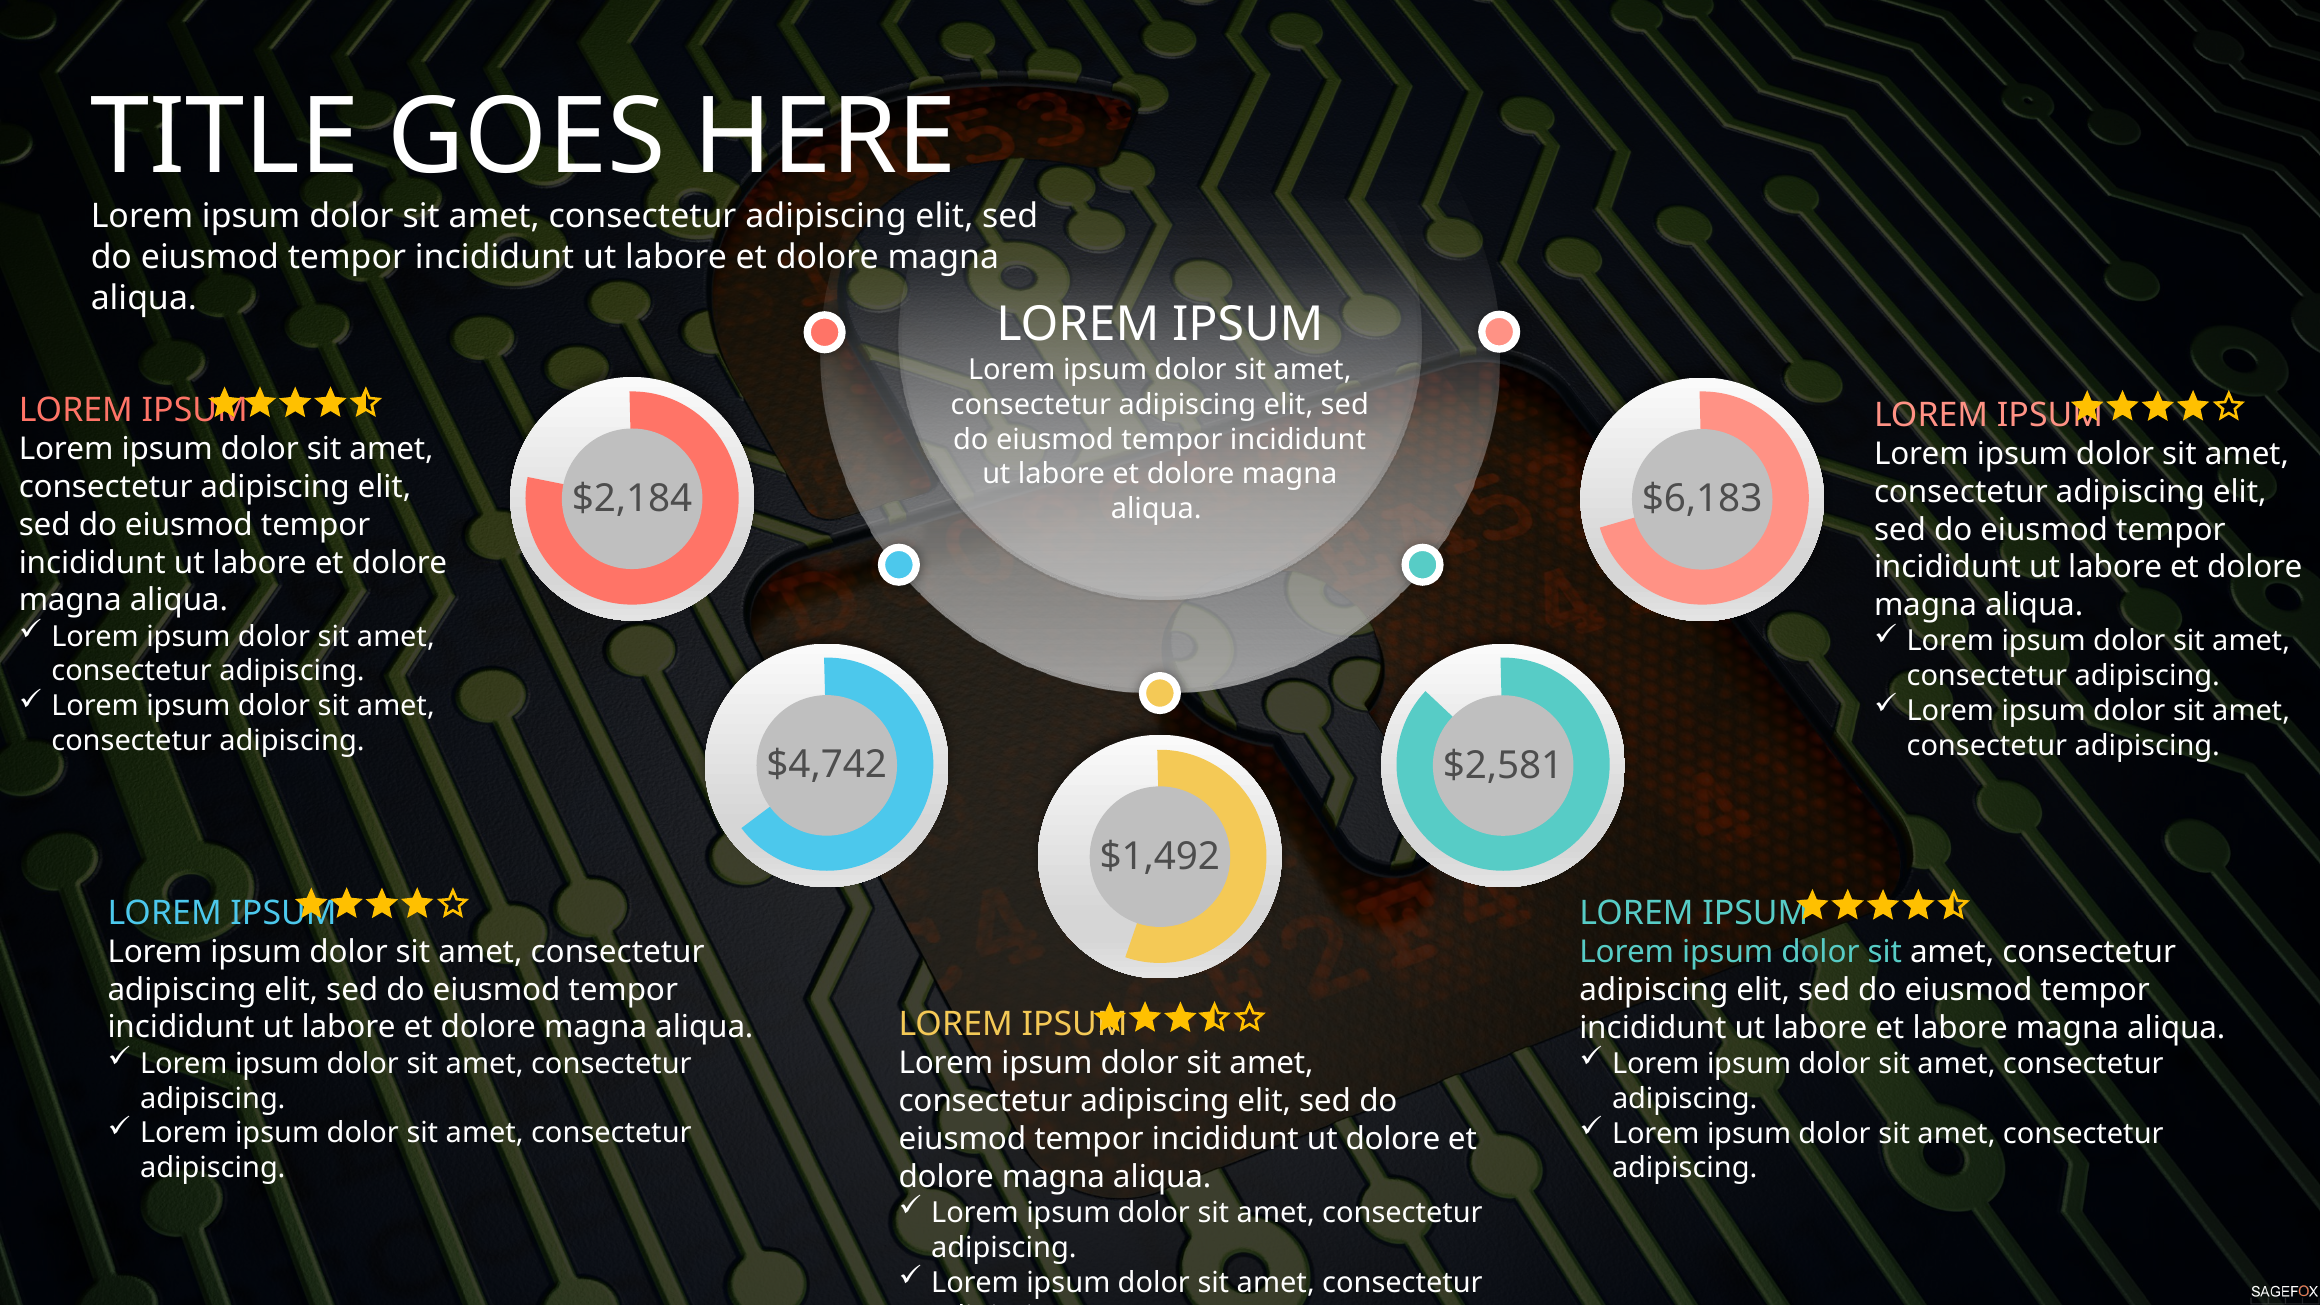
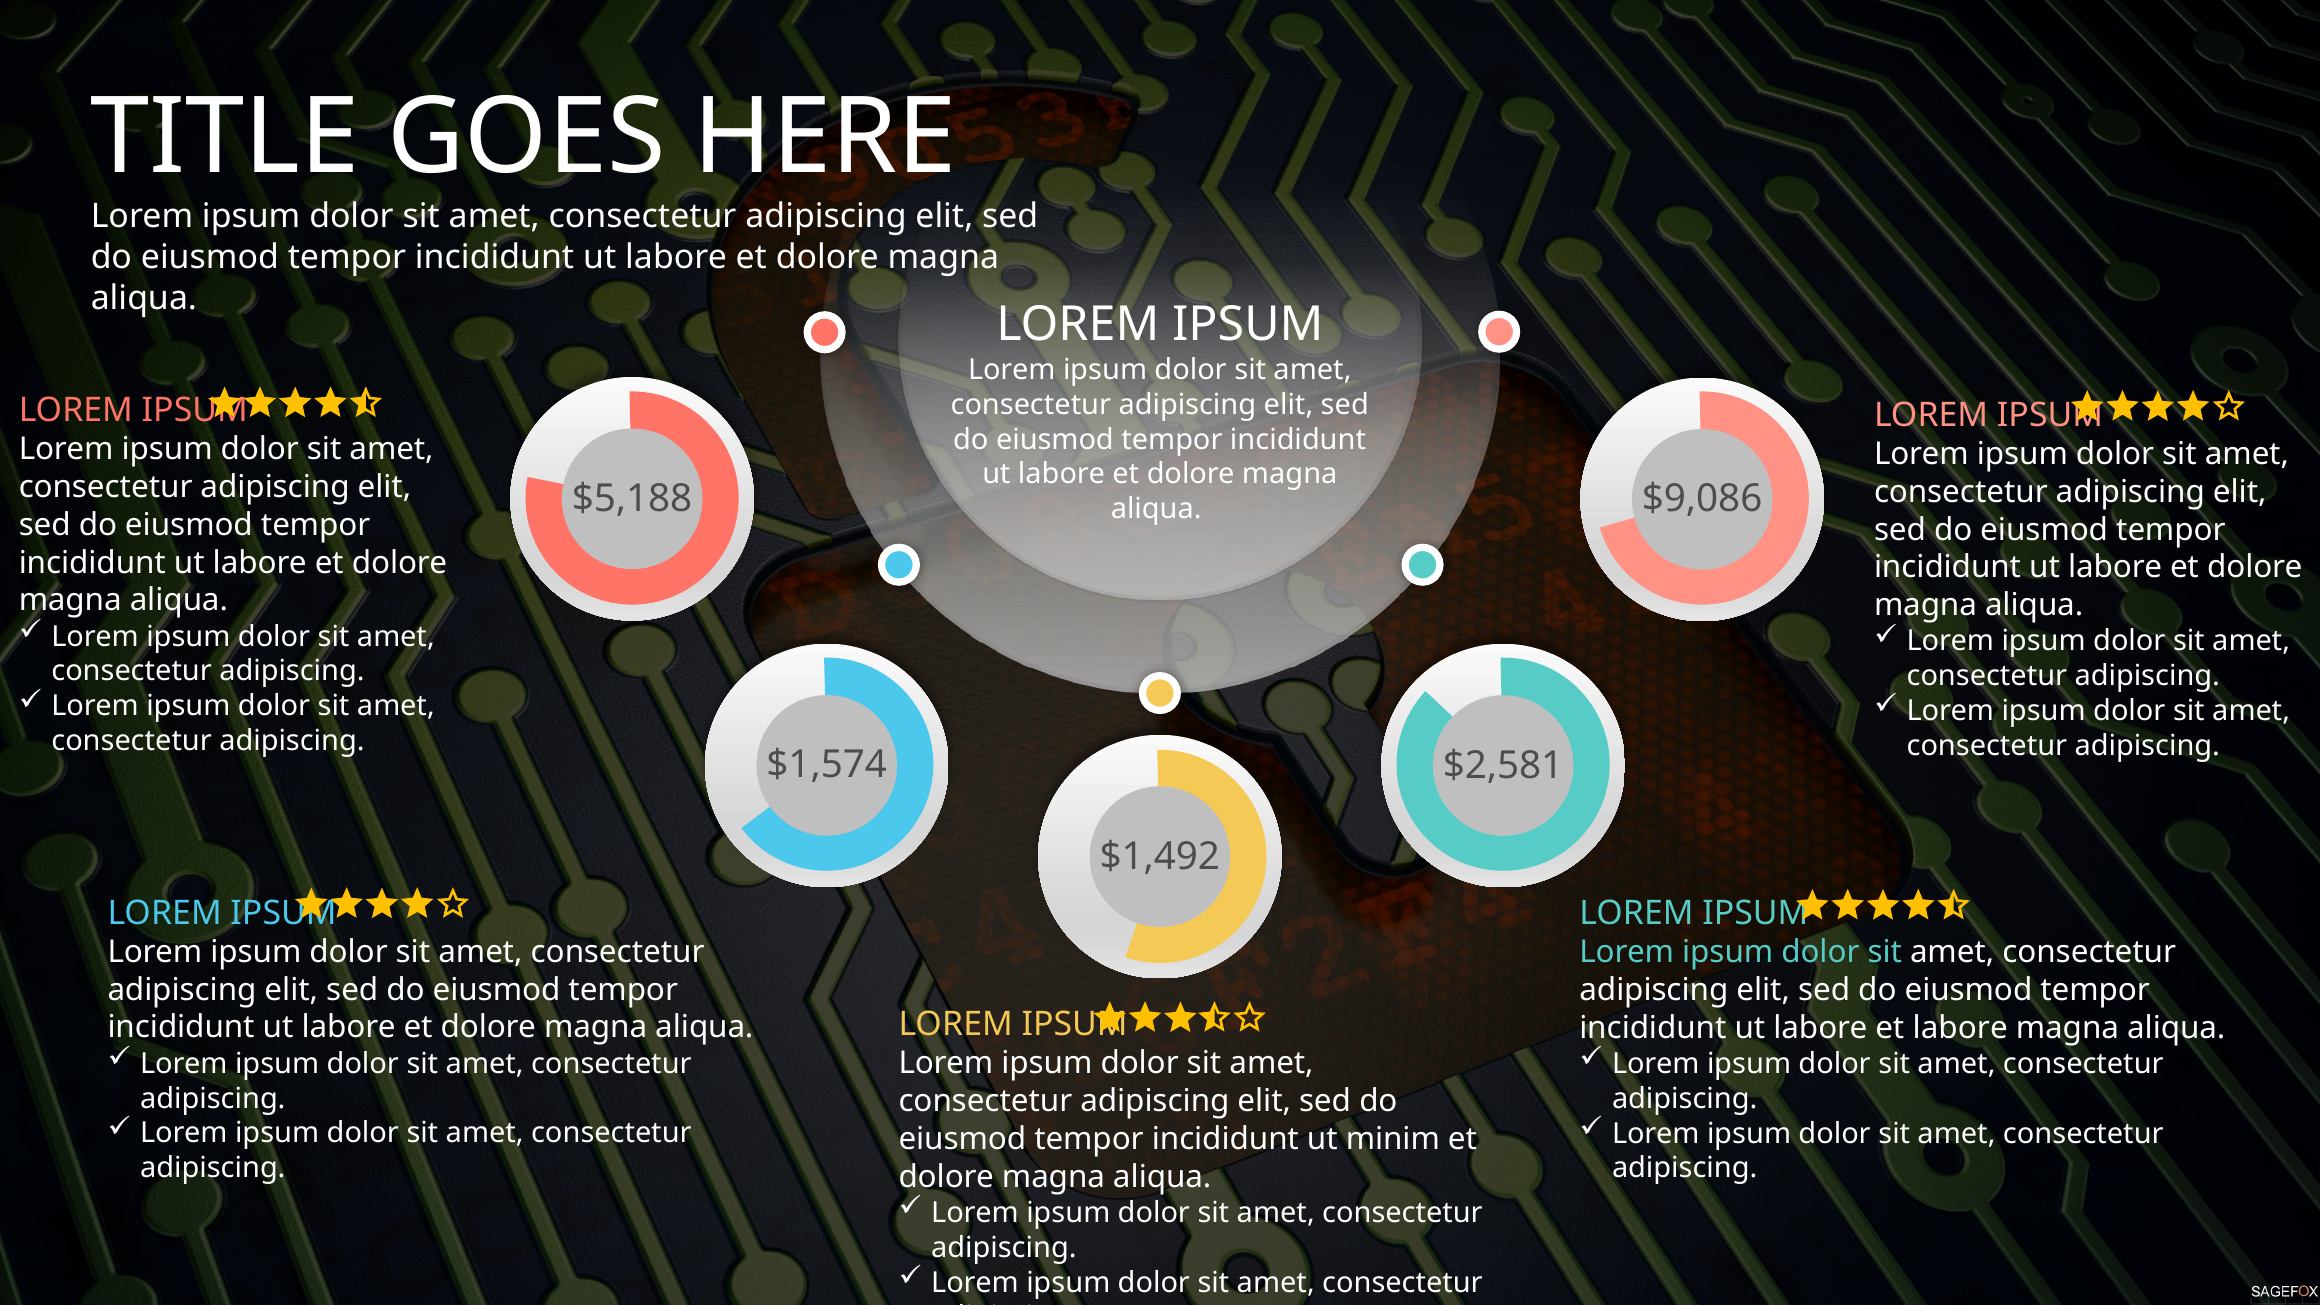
$2,184: $2,184 -> $5,188 (632, 498)
$6,183: $6,183 -> $9,086 (1702, 499)
$4,742: $4,742 -> $1,574 (827, 765)
ut dolore: dolore -> minim (1393, 1139)
